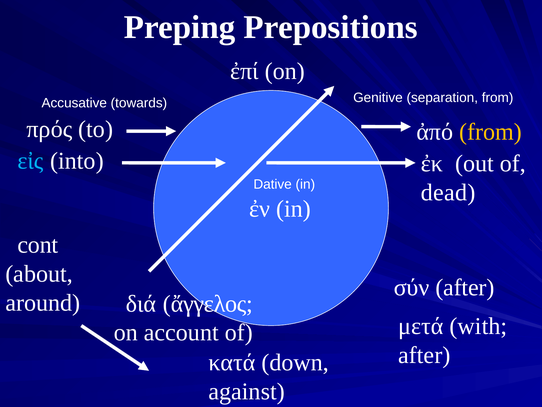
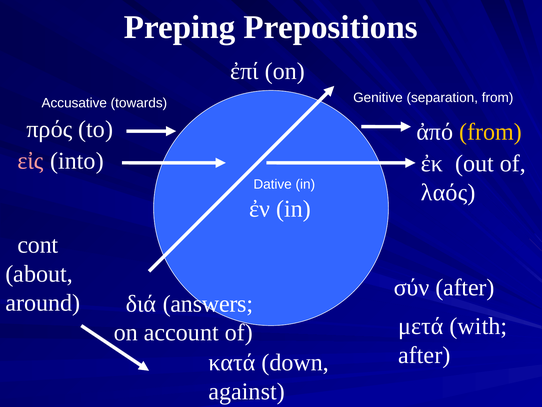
εἰς colour: light blue -> pink (30, 161)
dead: dead -> λαός (448, 192)
ἄγγελος: ἄγγελος -> answers (208, 303)
